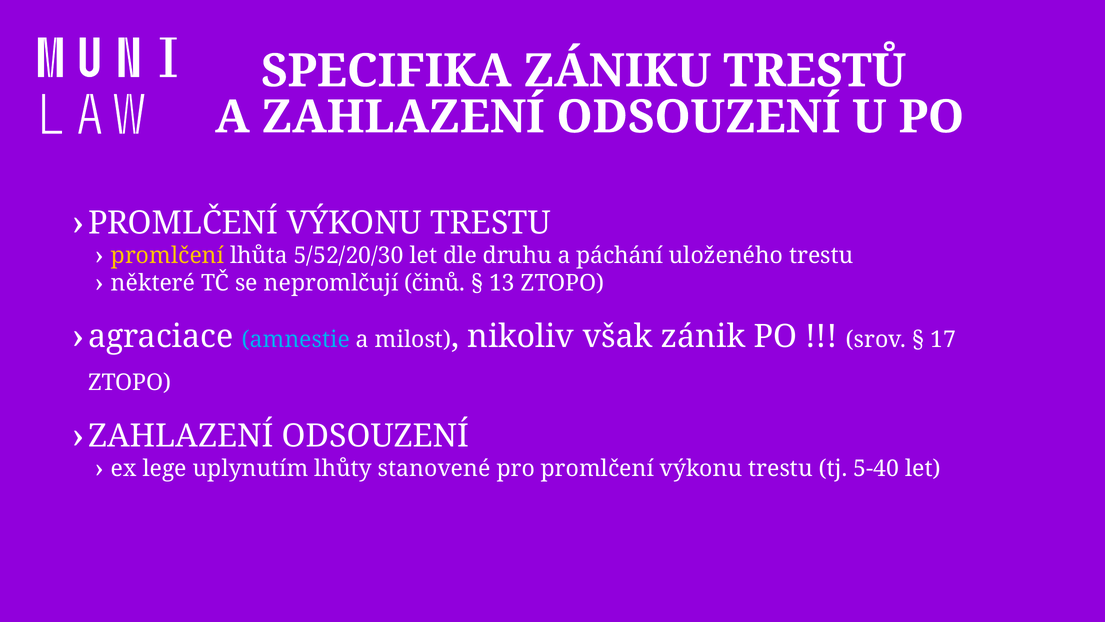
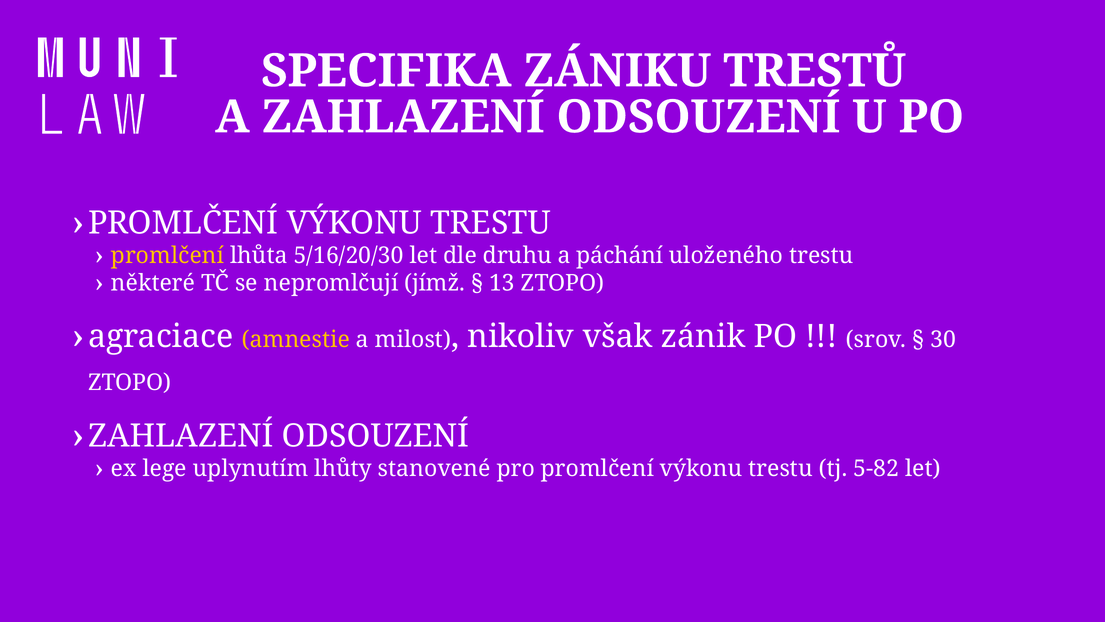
5/52/20/30: 5/52/20/30 -> 5/16/20/30 (349, 255)
činů: činů -> jímž (435, 283)
amnestie colour: light blue -> yellow (296, 339)
17: 17 -> 30 (943, 339)
5-40: 5-40 -> 5-82 (876, 468)
